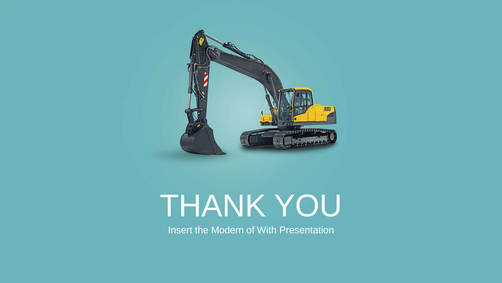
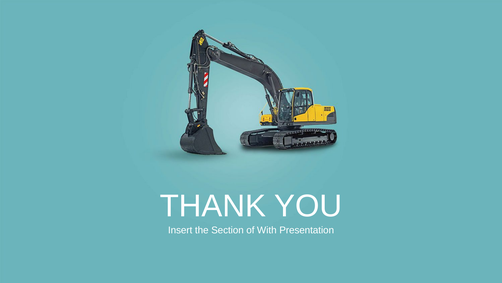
Modern: Modern -> Section (227, 230)
